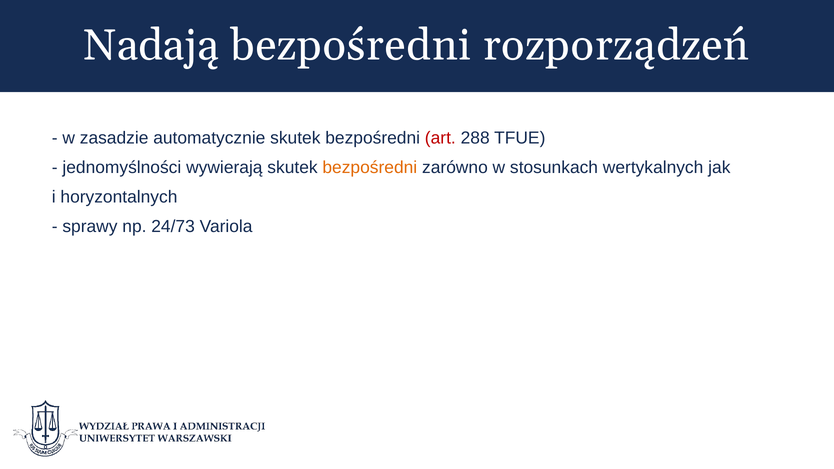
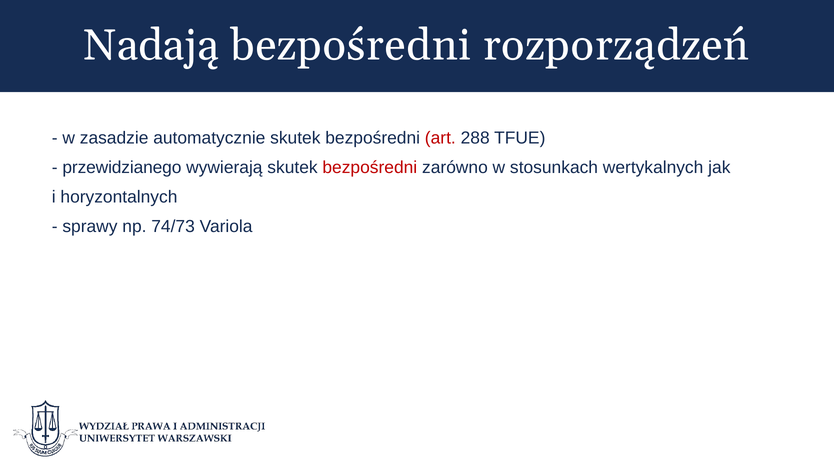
jednomyślności: jednomyślności -> przewidzianego (122, 167)
bezpośredni colour: orange -> red (370, 167)
24/73: 24/73 -> 74/73 (173, 226)
